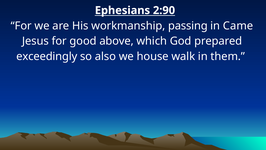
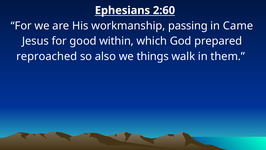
2:90: 2:90 -> 2:60 (164, 10)
above: above -> within (117, 41)
exceedingly: exceedingly -> reproached (47, 56)
house: house -> things (153, 56)
